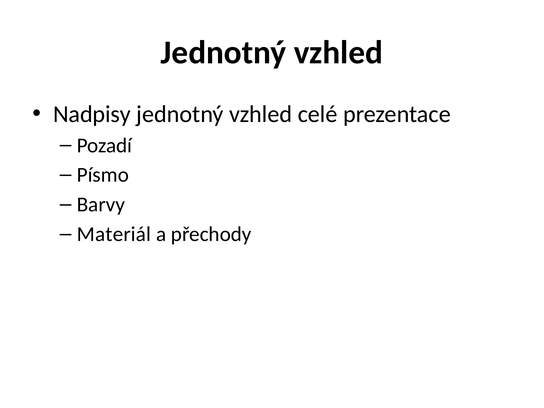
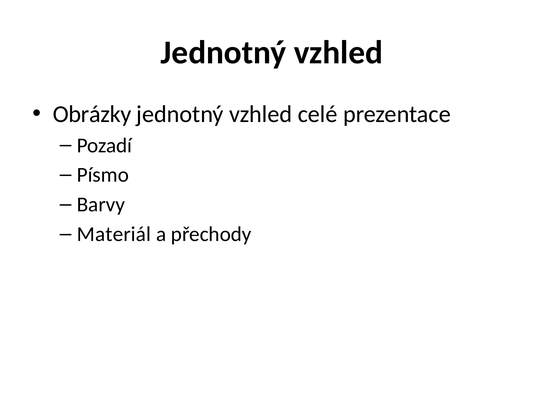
Nadpisy: Nadpisy -> Obrázky (92, 114)
